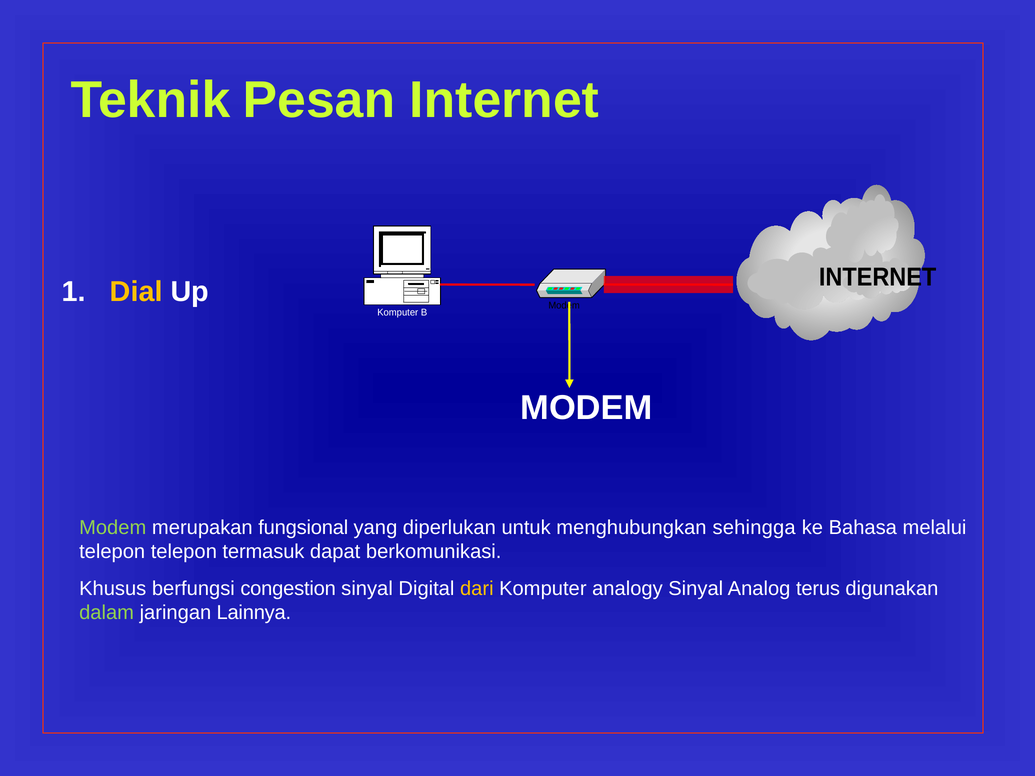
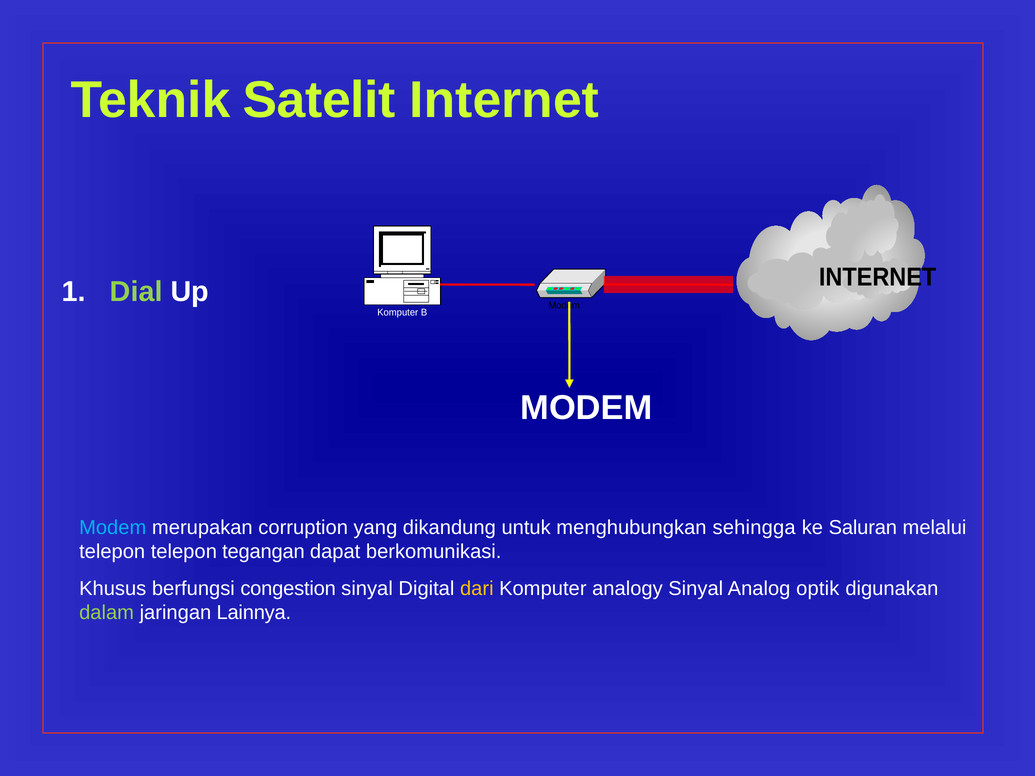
Pesan: Pesan -> Satelit (319, 100)
Dial colour: yellow -> light green (136, 292)
Modem colour: light green -> light blue (113, 528)
fungsional: fungsional -> corruption (303, 528)
diperlukan: diperlukan -> dikandung (449, 528)
Bahasa: Bahasa -> Saluran (863, 528)
termasuk: termasuk -> tegangan (263, 552)
terus: terus -> optik (818, 589)
